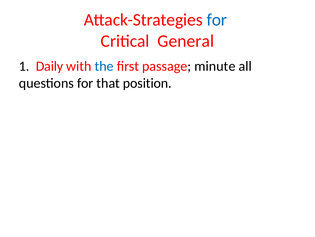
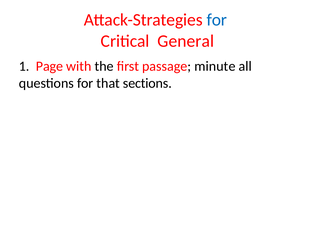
Daily: Daily -> Page (49, 66)
the colour: blue -> black (104, 66)
position: position -> sections (147, 83)
